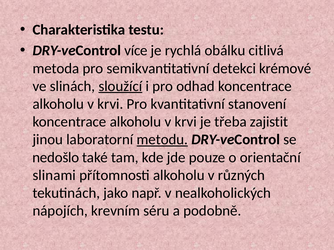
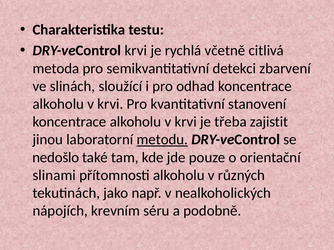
DRY-veControl více: více -> krvi (136, 51)
obálku: obálku -> včetně (225, 51)
krémové: krémové -> zbarvení (285, 69)
sloužící underline: present -> none (120, 86)
